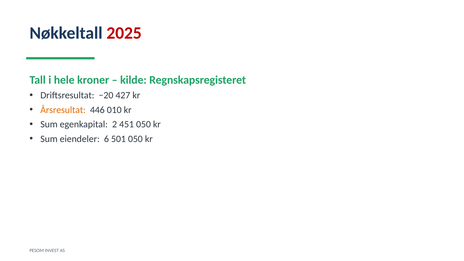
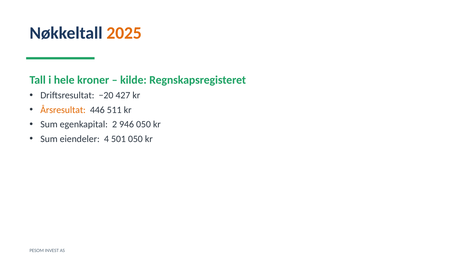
2025 colour: red -> orange (124, 33)
010: 010 -> 511 (114, 110)
451: 451 -> 946 (127, 124)
6: 6 -> 4 (106, 139)
